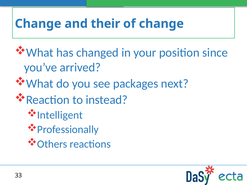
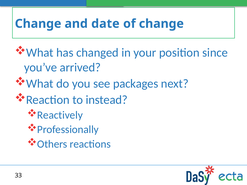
their: their -> date (105, 24)
Intelligent: Intelligent -> Reactively (60, 115)
